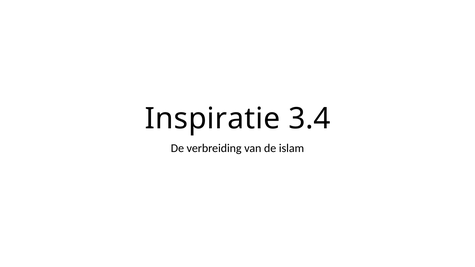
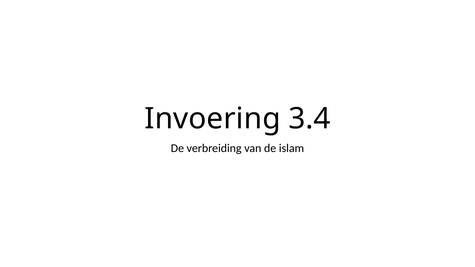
Inspiratie: Inspiratie -> Invoering (213, 119)
